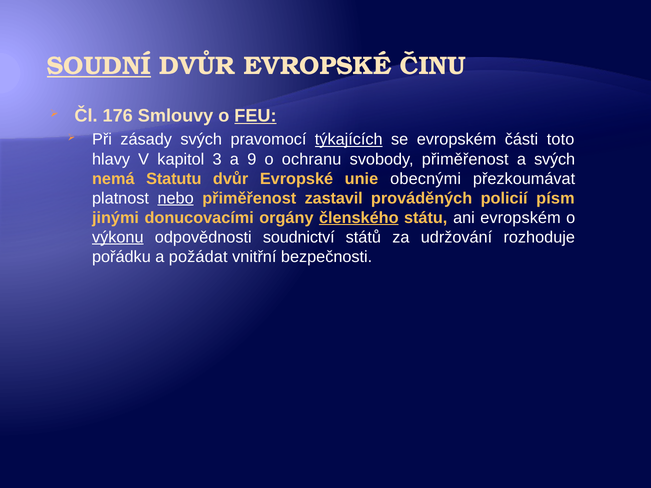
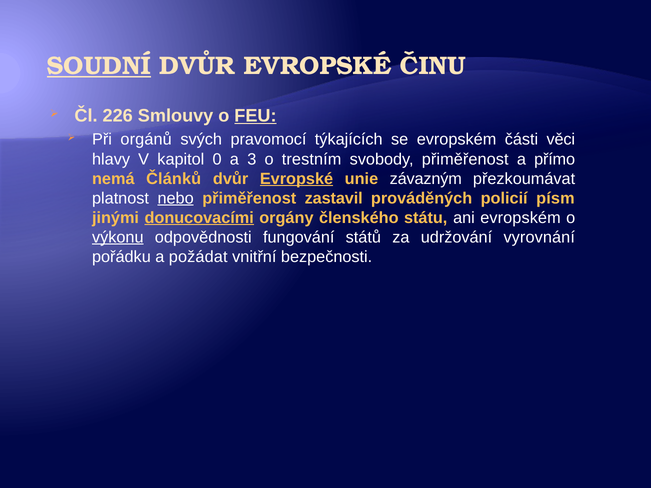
176: 176 -> 226 (118, 116)
zásady: zásady -> orgánů (146, 140)
týkajících underline: present -> none (349, 140)
toto: toto -> věci (561, 140)
3: 3 -> 0 (217, 159)
9: 9 -> 3 (252, 159)
ochranu: ochranu -> trestním (312, 159)
a svých: svých -> přímo (555, 159)
Statutu: Statutu -> Článků (174, 179)
Evropské underline: none -> present (296, 179)
obecnými: obecnými -> závazným (426, 179)
donucovacími underline: none -> present (199, 218)
členského underline: present -> none (359, 218)
soudnictví: soudnictví -> fungování (299, 237)
rozhoduje: rozhoduje -> vyrovnání (539, 237)
